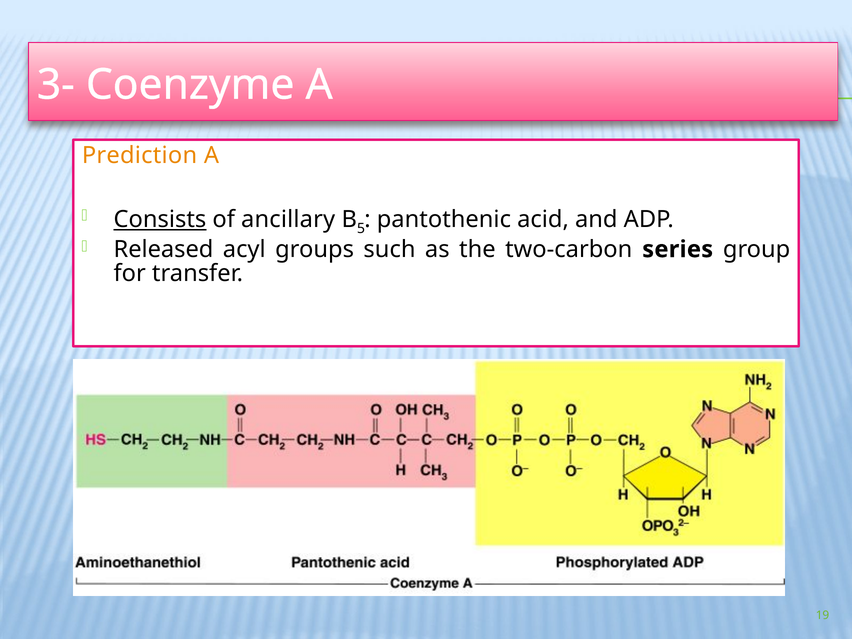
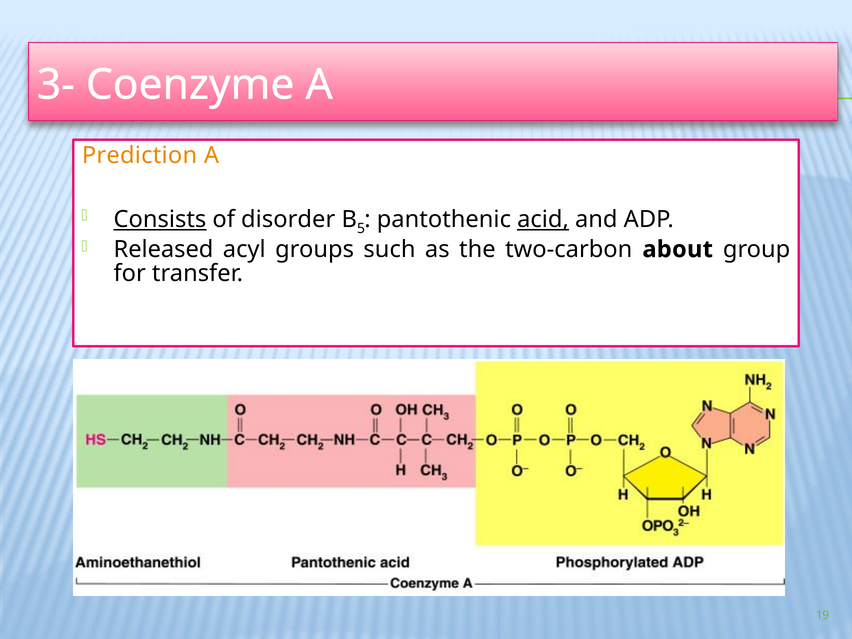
ancillary: ancillary -> disorder (288, 219)
acid underline: none -> present (543, 219)
series: series -> about (678, 249)
